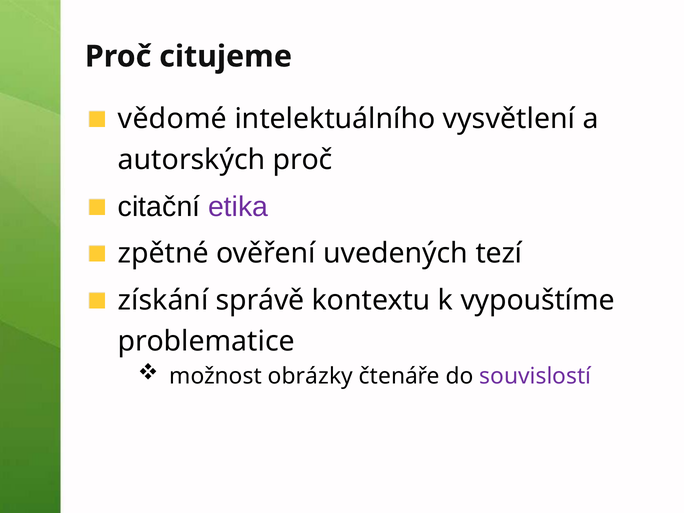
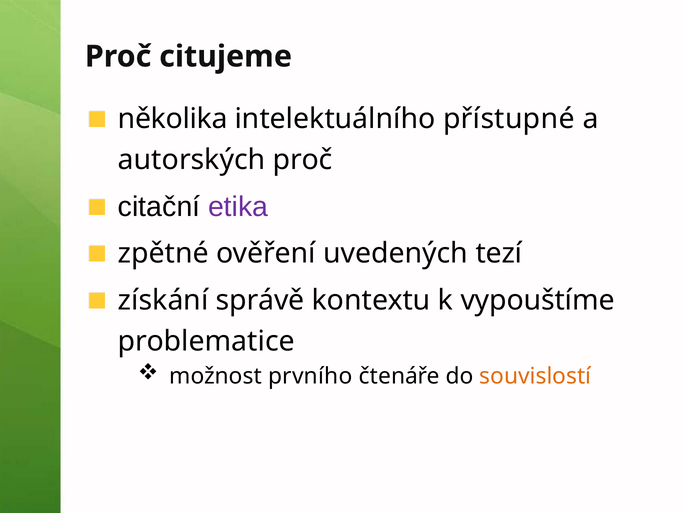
vědomé: vědomé -> několika (173, 119)
vysvětlení: vysvětlení -> přístupné (509, 119)
obrázky: obrázky -> prvního (310, 376)
souvislostí colour: purple -> orange (535, 376)
